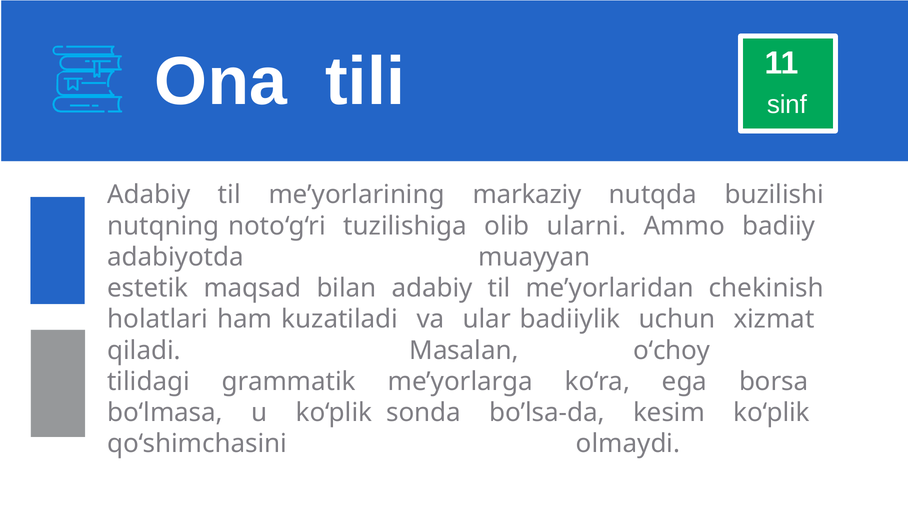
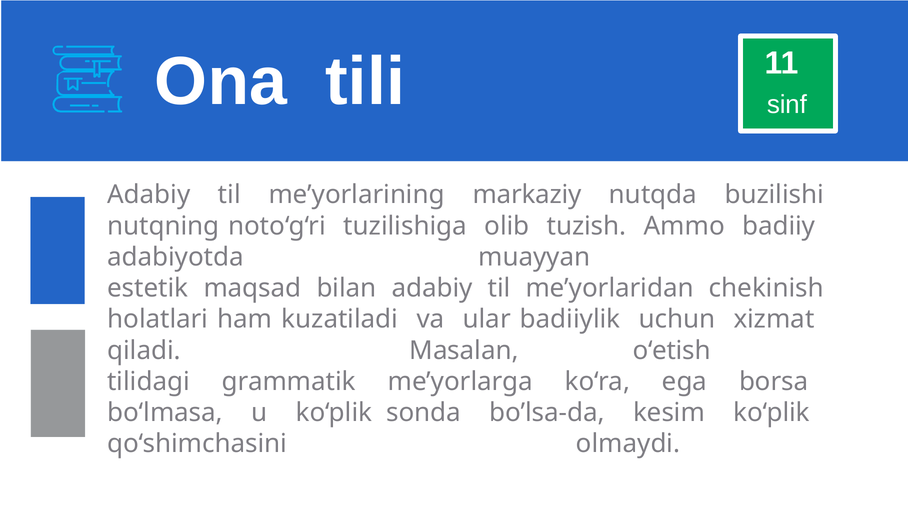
ularni: ularni -> tuzish (587, 226)
o‘choy: o‘choy -> o‘etish (672, 350)
